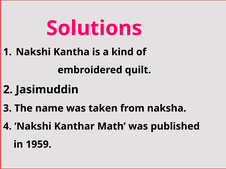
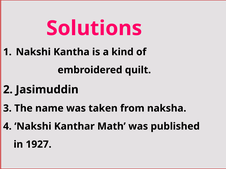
1959: 1959 -> 1927 (39, 145)
